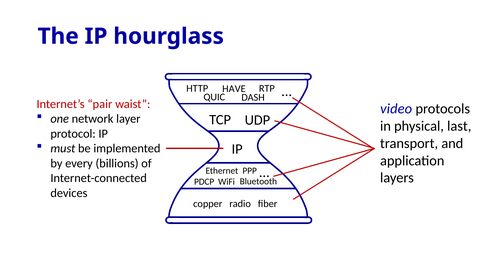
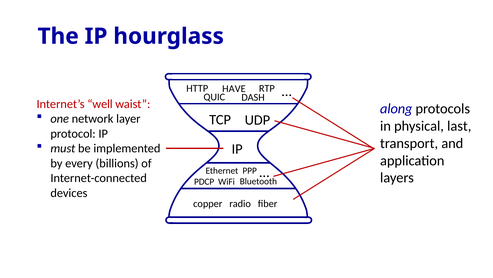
pair: pair -> well (100, 104)
video: video -> along (396, 108)
